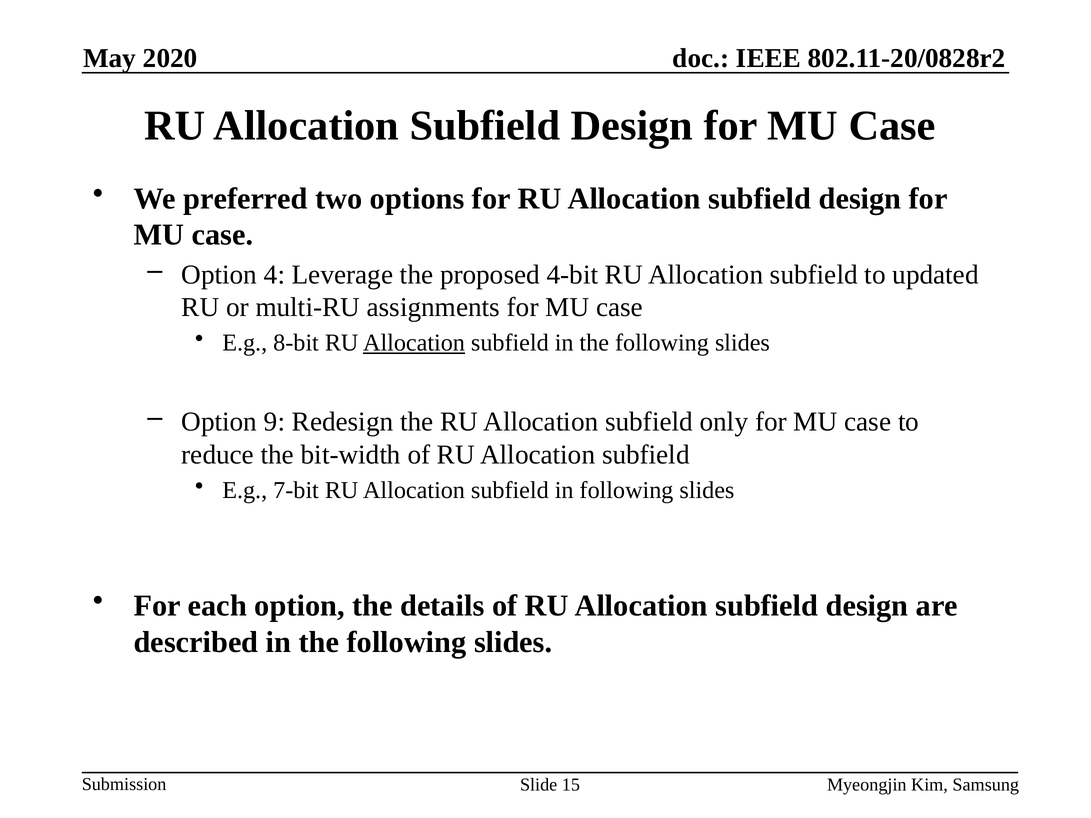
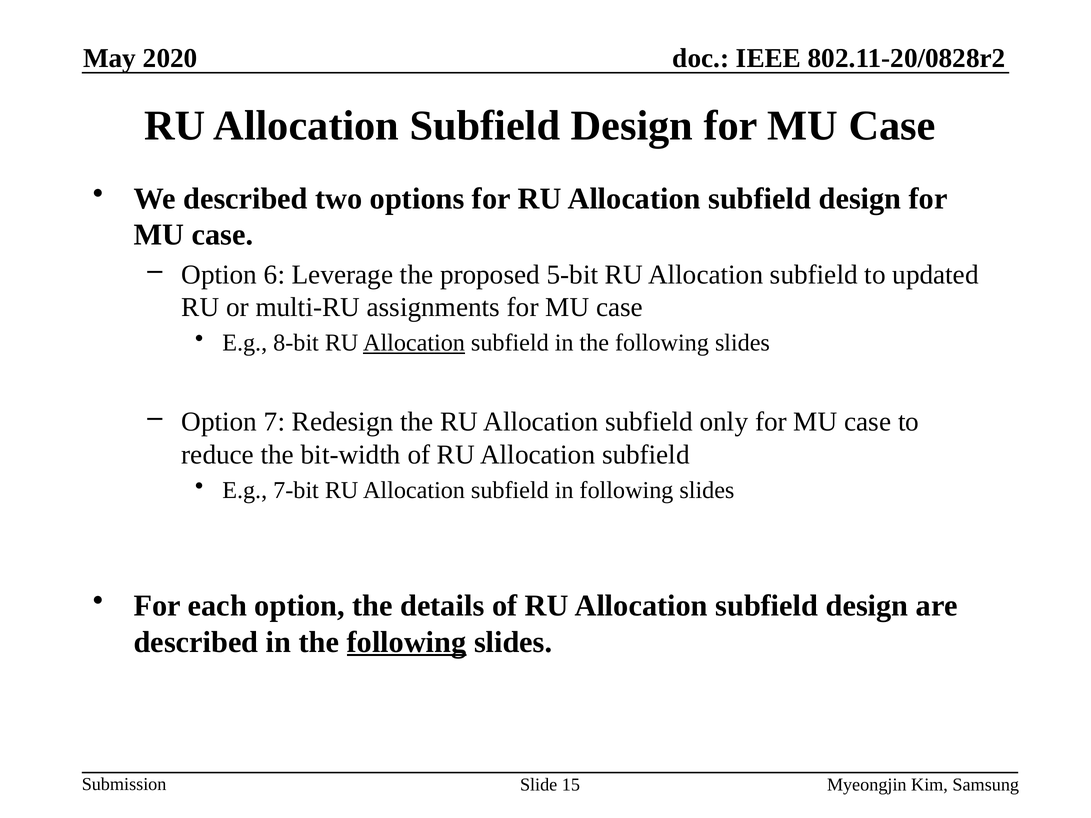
We preferred: preferred -> described (246, 199)
4: 4 -> 6 (275, 275)
4-bit: 4-bit -> 5-bit (572, 275)
9: 9 -> 7 (275, 422)
following underline: none -> present (407, 642)
